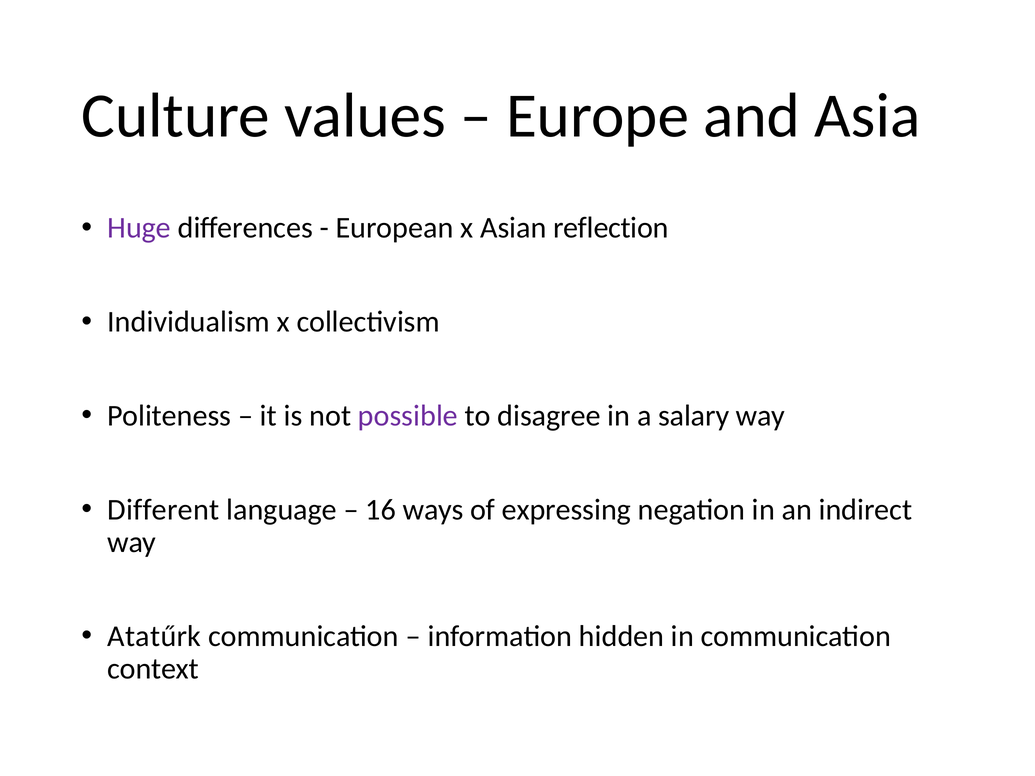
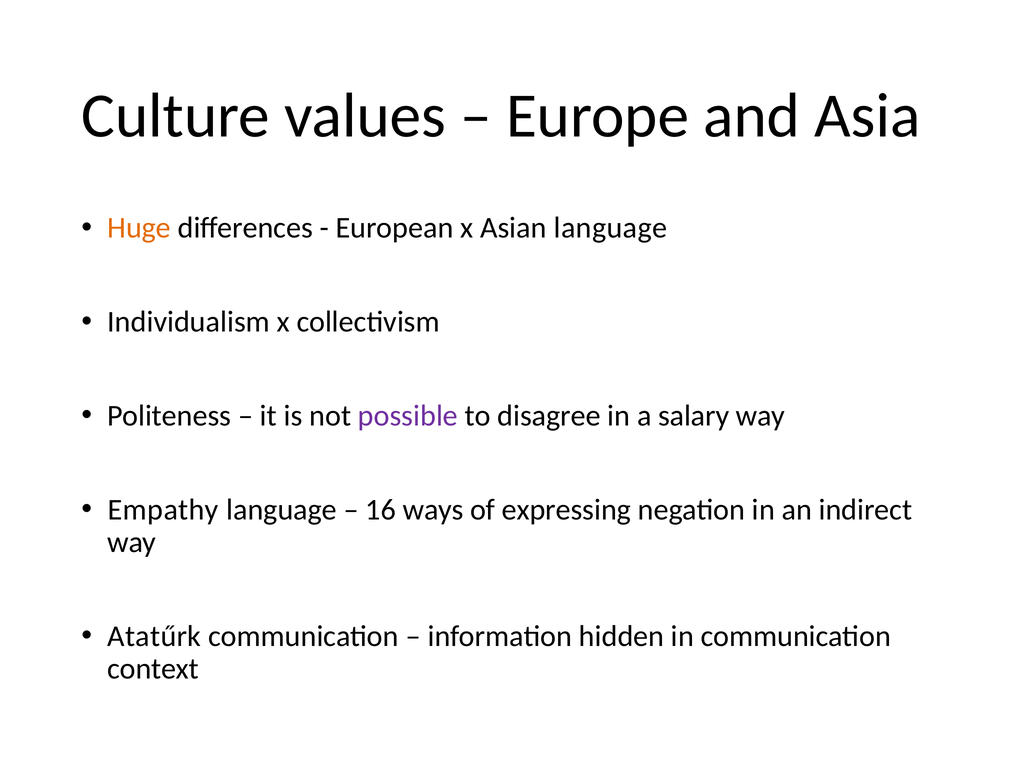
Huge colour: purple -> orange (139, 228)
Asian reflection: reflection -> language (610, 228)
Different: Different -> Empathy (163, 510)
